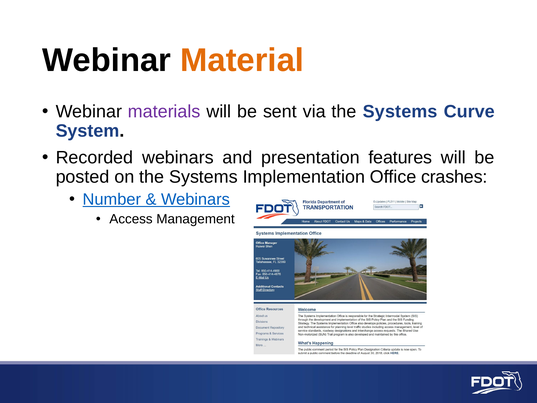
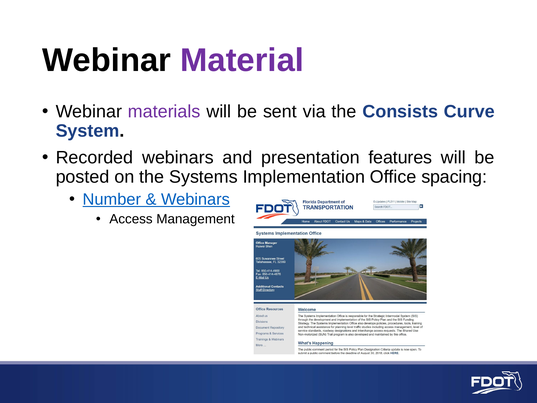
Material colour: orange -> purple (242, 60)
via the Systems: Systems -> Consists (400, 112)
crashes: crashes -> spacing (454, 177)
